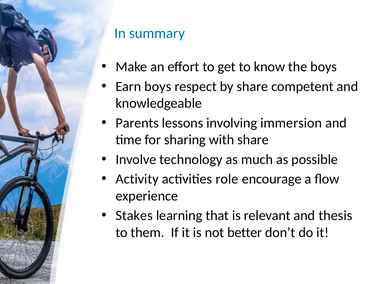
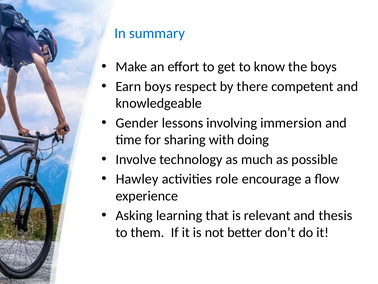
by share: share -> there (252, 86)
Parents: Parents -> Gender (137, 123)
with share: share -> doing (253, 140)
Activity: Activity -> Hawley (137, 179)
Stakes: Stakes -> Asking (134, 215)
